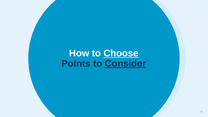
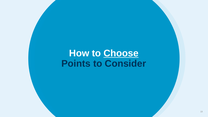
Consider underline: present -> none (125, 64)
